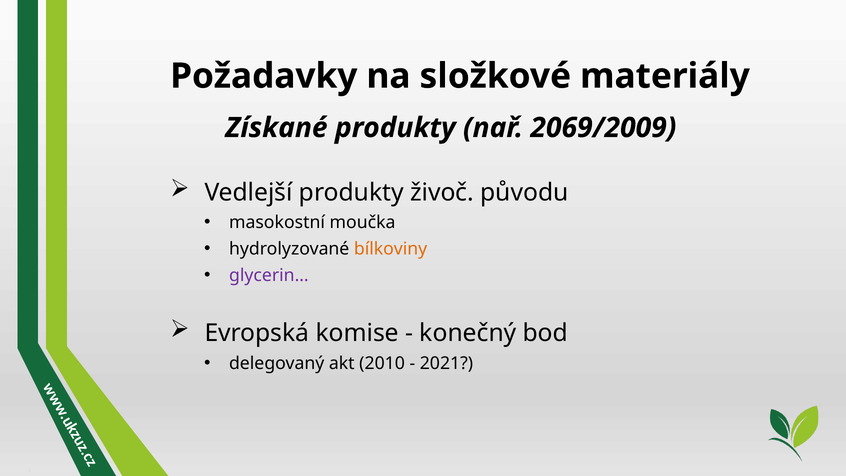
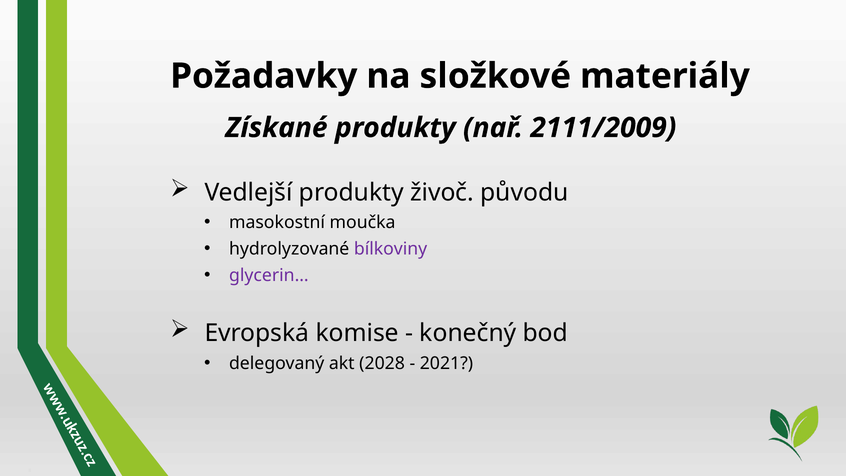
2069/2009: 2069/2009 -> 2111/2009 (603, 128)
bílkoviny colour: orange -> purple (391, 249)
2010: 2010 -> 2028 (382, 363)
